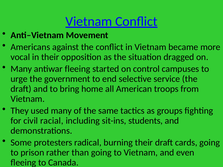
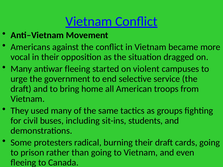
control: control -> violent (146, 69)
racial: racial -> buses (52, 121)
